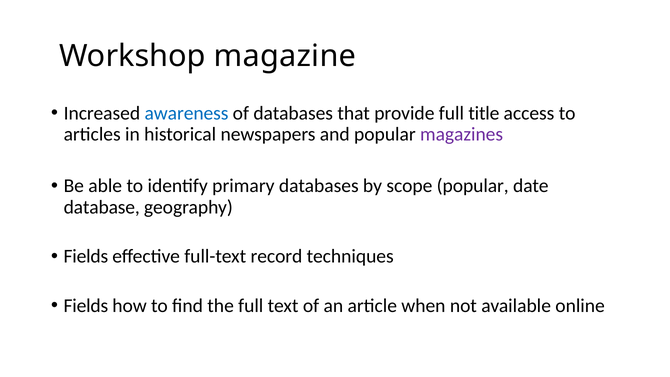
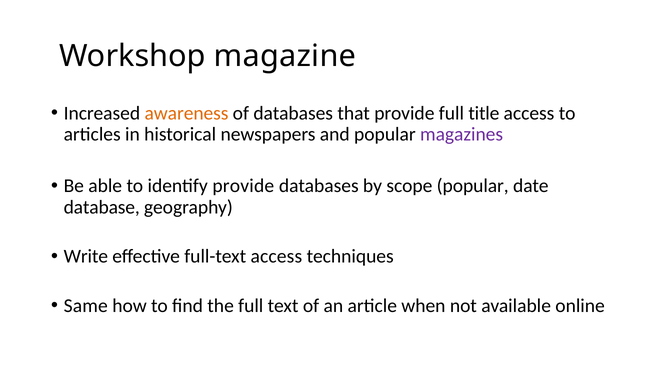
awareness colour: blue -> orange (186, 113)
identify primary: primary -> provide (243, 186)
Fields: Fields -> Write (86, 256)
full-text record: record -> access (276, 256)
Fields: Fields -> Same (86, 305)
